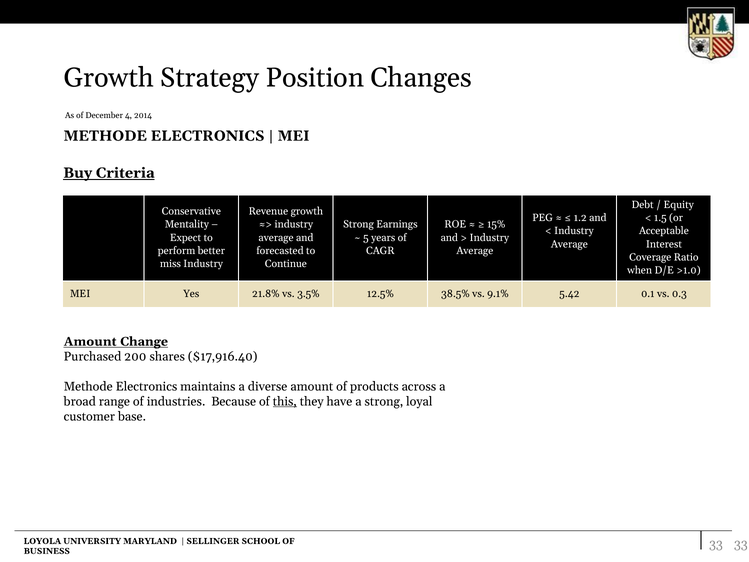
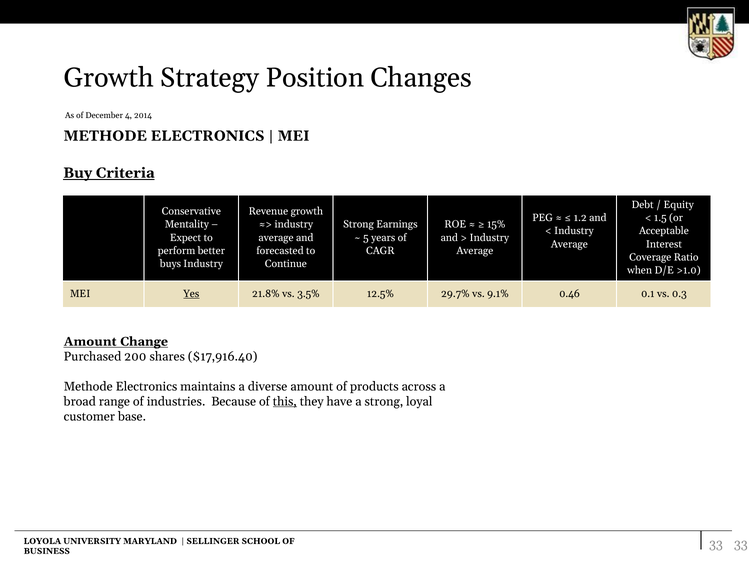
miss: miss -> buys (170, 264)
Yes underline: none -> present (191, 294)
38.5%: 38.5% -> 29.7% (455, 294)
5.42: 5.42 -> 0.46 (570, 294)
